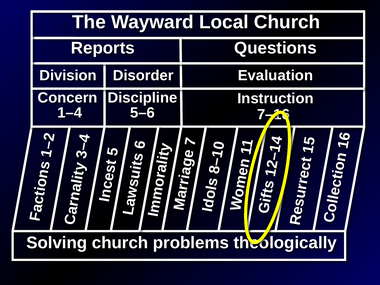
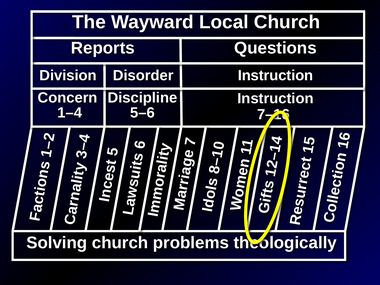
Disorder Evaluation: Evaluation -> Instruction (276, 76)
